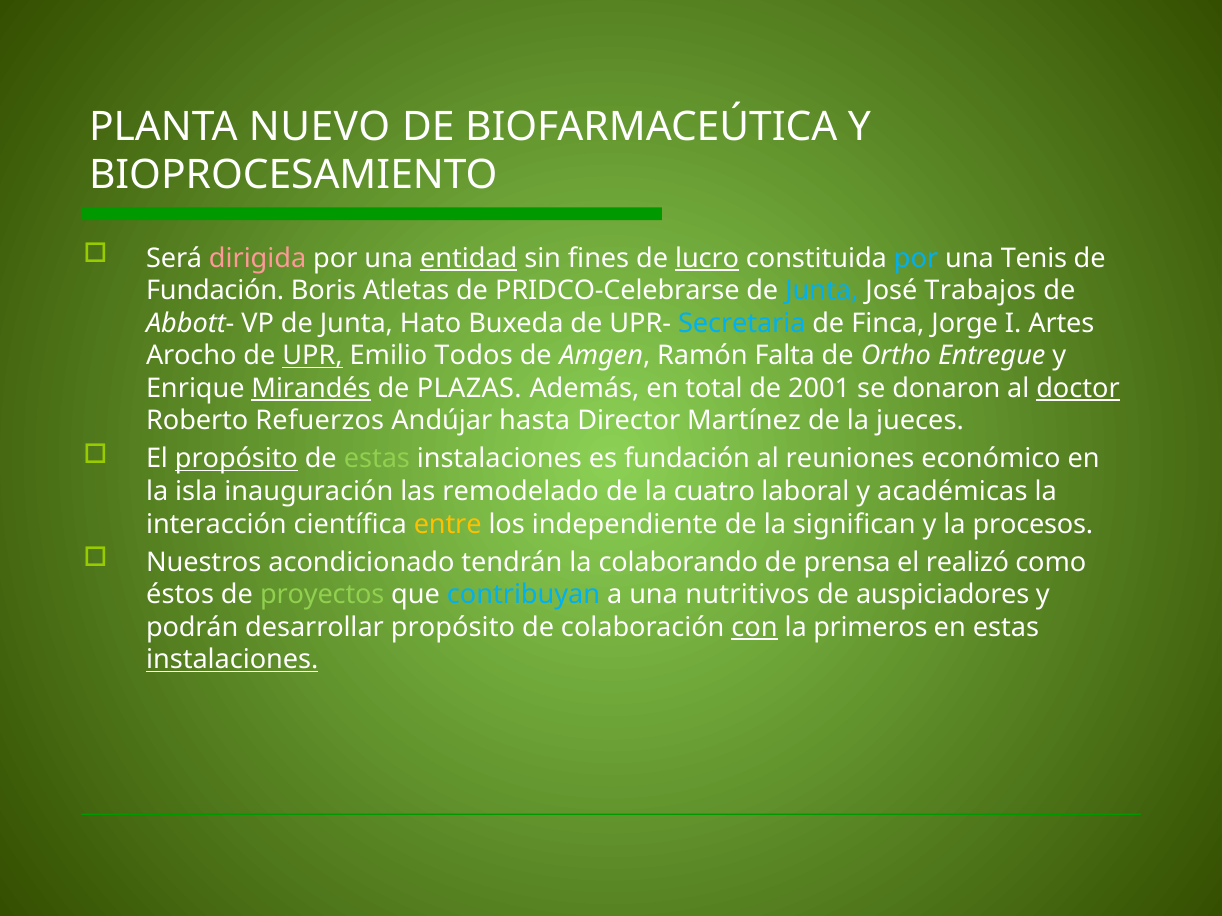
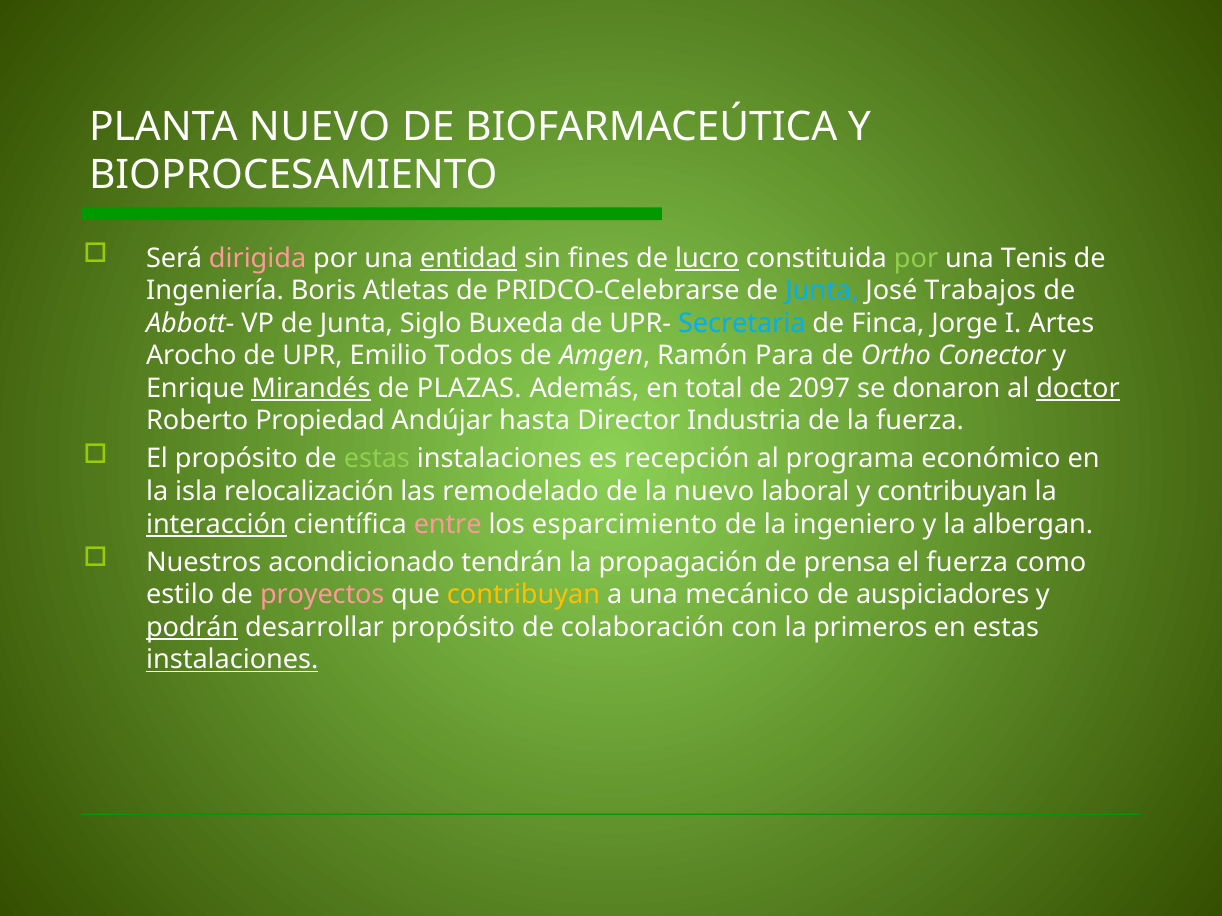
por colour: light blue -> light green (916, 258)
Fundación: Fundación -> Ingeniería (215, 291)
Hato: Hato -> Siglo (431, 324)
UPR underline: present -> none (313, 356)
Falta: Falta -> Para (785, 356)
Entregue: Entregue -> Conector (992, 356)
2001: 2001 -> 2097 (819, 389)
Refuerzos: Refuerzos -> Propiedad (320, 421)
Martínez: Martínez -> Industria (744, 421)
la jueces: jueces -> fuerza (920, 421)
propósito underline: present -> none (236, 459)
es fundación: fundación -> recepción (687, 459)
reuniones: reuniones -> programa (850, 459)
inauguración: inauguración -> relocalización (309, 492)
la cuatro: cuatro -> nuevo (714, 492)
y académicas: académicas -> contribuyan (953, 492)
interacción underline: none -> present (216, 524)
entre colour: yellow -> pink (448, 524)
independiente: independiente -> esparcimiento (625, 524)
significan: significan -> ingeniero (854, 524)
procesos: procesos -> albergan (1033, 524)
colaborando: colaborando -> propagación (678, 562)
el realizó: realizó -> fuerza (967, 562)
éstos: éstos -> estilo (180, 595)
proyectos colour: light green -> pink (322, 595)
contribuyan colour: light blue -> yellow (524, 595)
nutritivos: nutritivos -> mecánico (747, 595)
podrán underline: none -> present (192, 628)
con underline: present -> none (755, 628)
